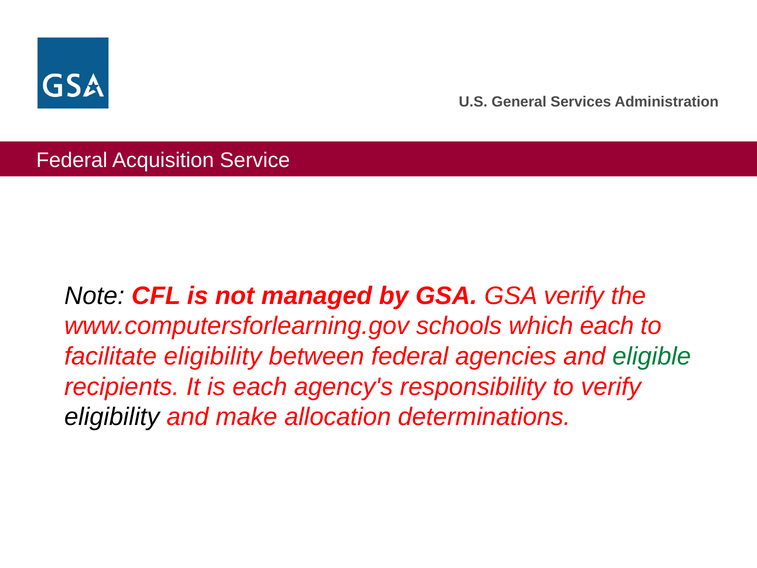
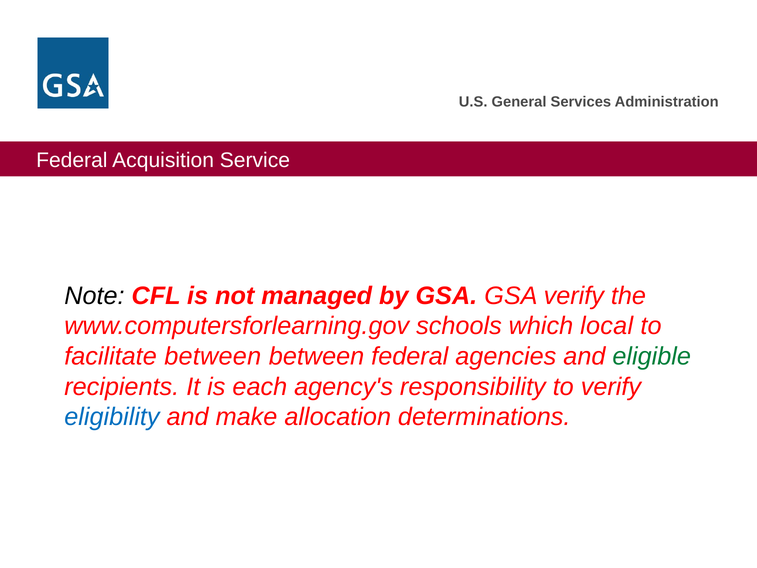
which each: each -> local (607, 326)
facilitate eligibility: eligibility -> between (213, 356)
eligibility colour: black -> blue (112, 417)
